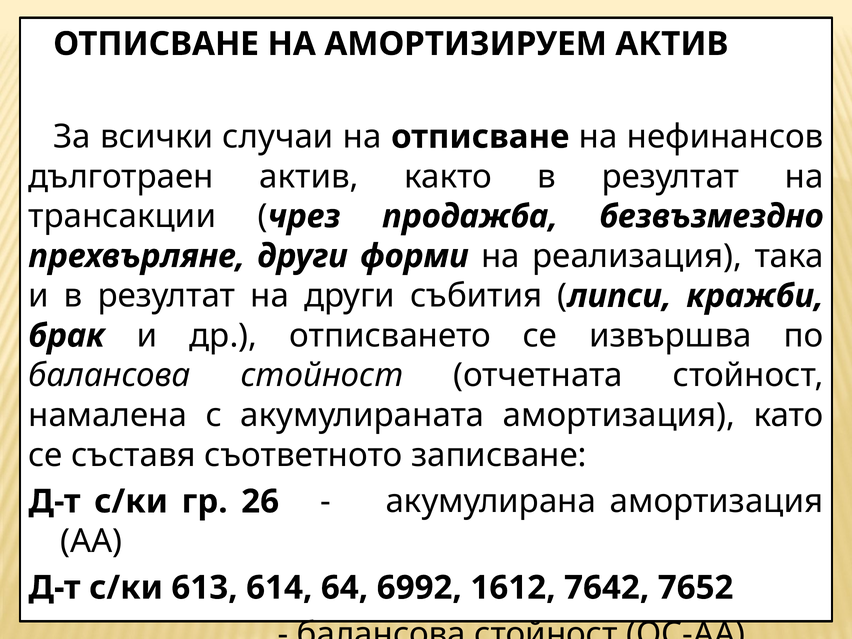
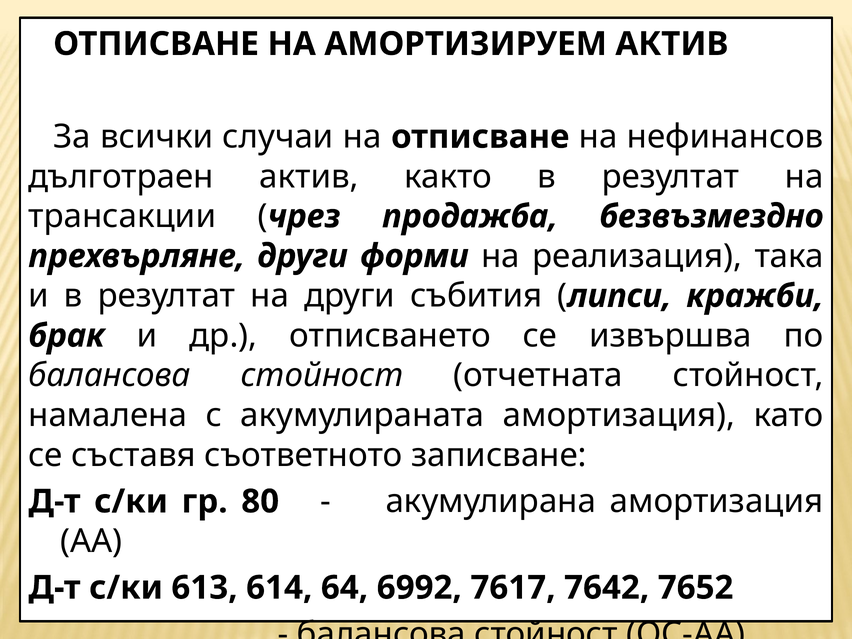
26: 26 -> 80 (260, 502)
1612: 1612 -> 7617 (513, 588)
